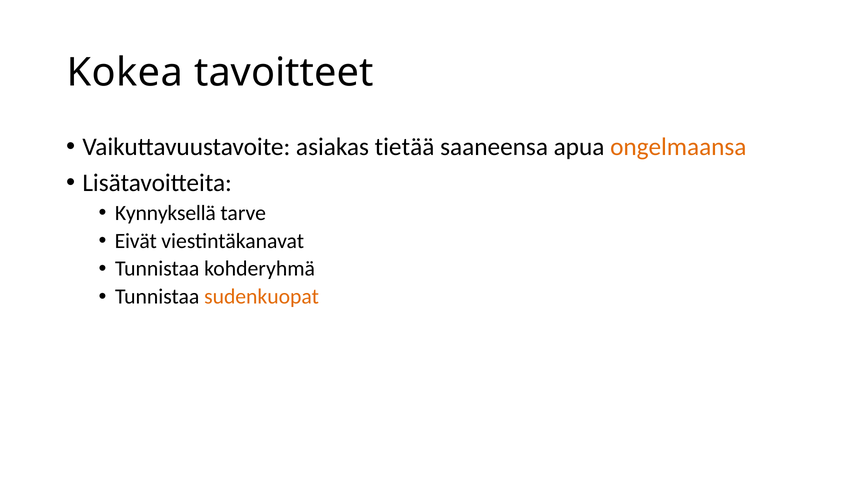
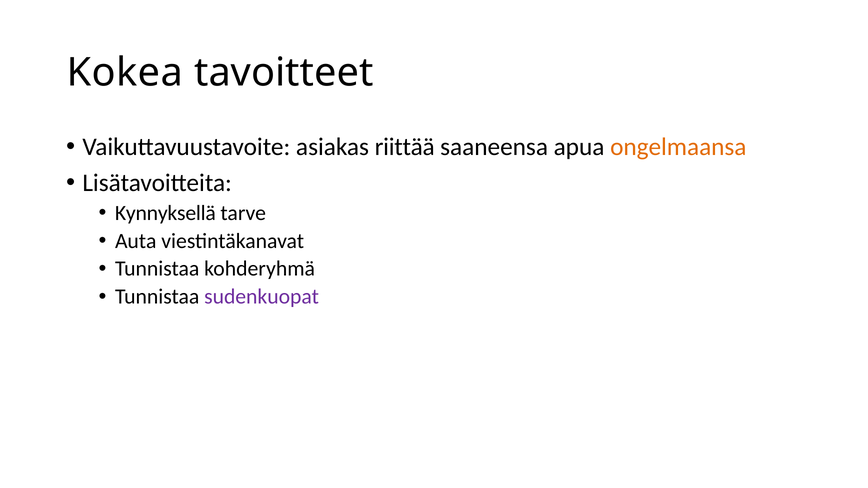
tietää: tietää -> riittää (405, 147)
Eivät: Eivät -> Auta (136, 241)
sudenkuopat colour: orange -> purple (262, 297)
